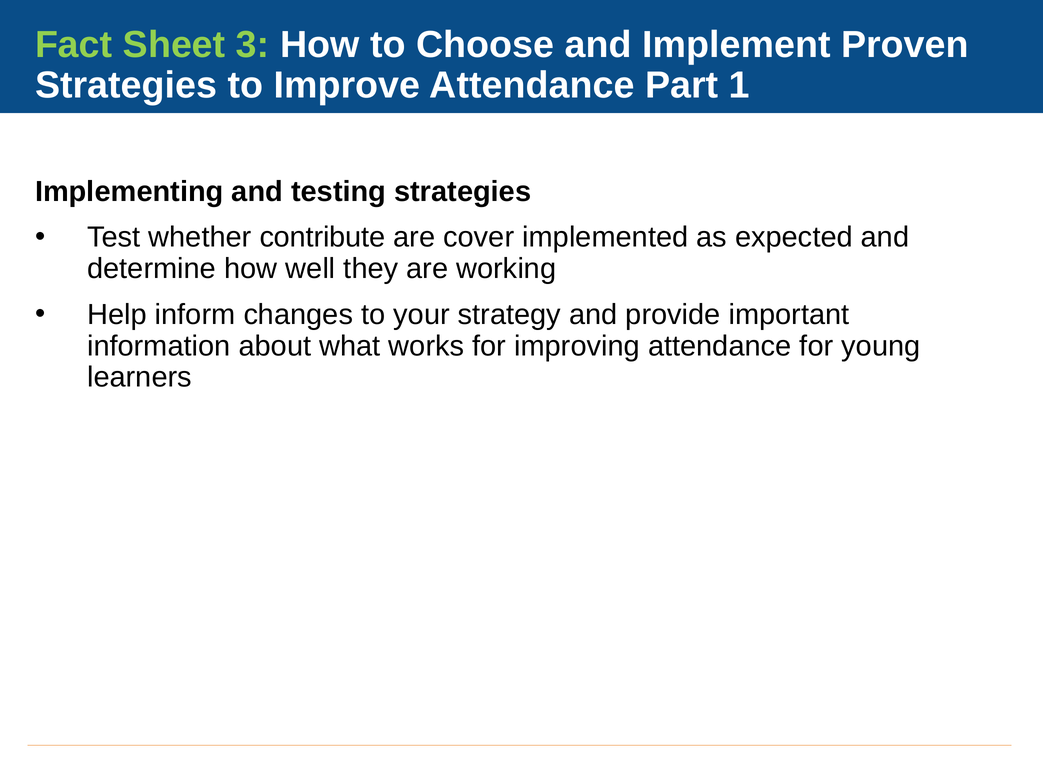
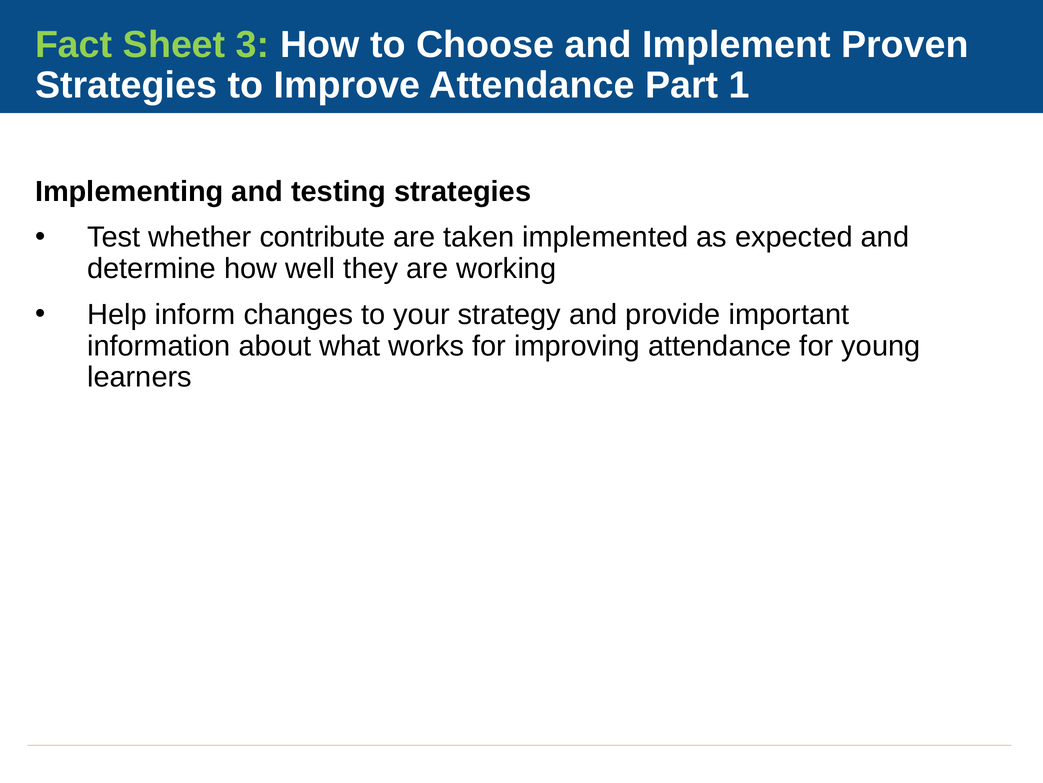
cover: cover -> taken (479, 237)
